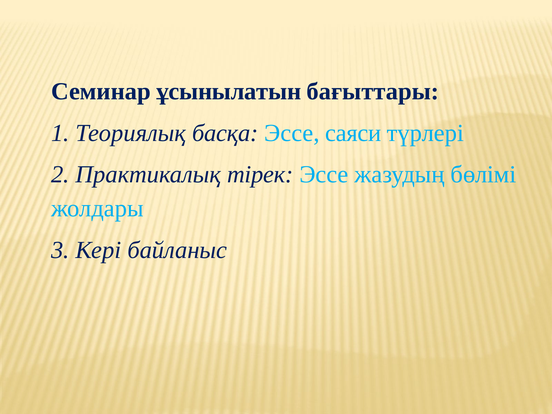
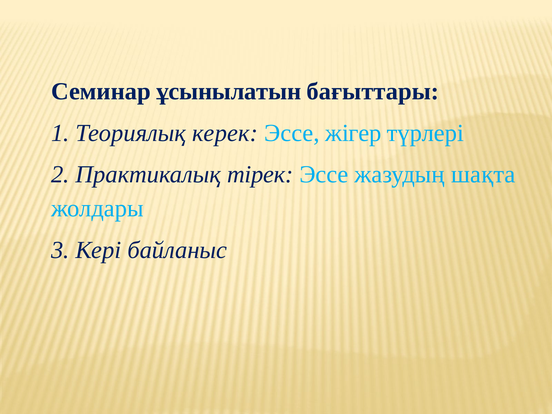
басқа: басқа -> керек (225, 133)
саяси: саяси -> жігер (353, 133)
бөлімі: бөлімі -> шақта (483, 175)
